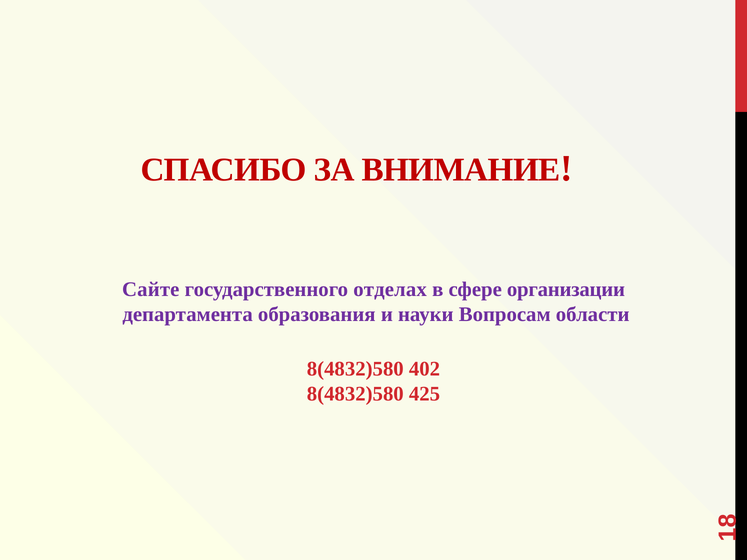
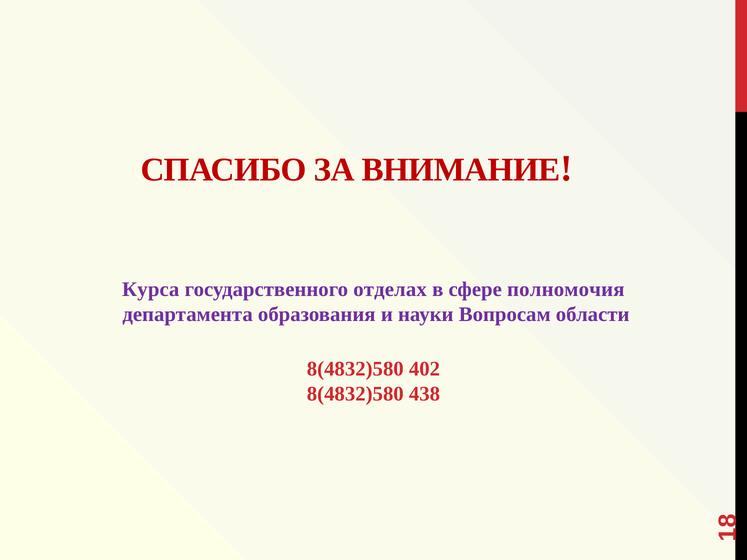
Сайте: Сайте -> Курса (151, 290)
организации: организации -> полномочия (566, 290)
425: 425 -> 438 (424, 394)
